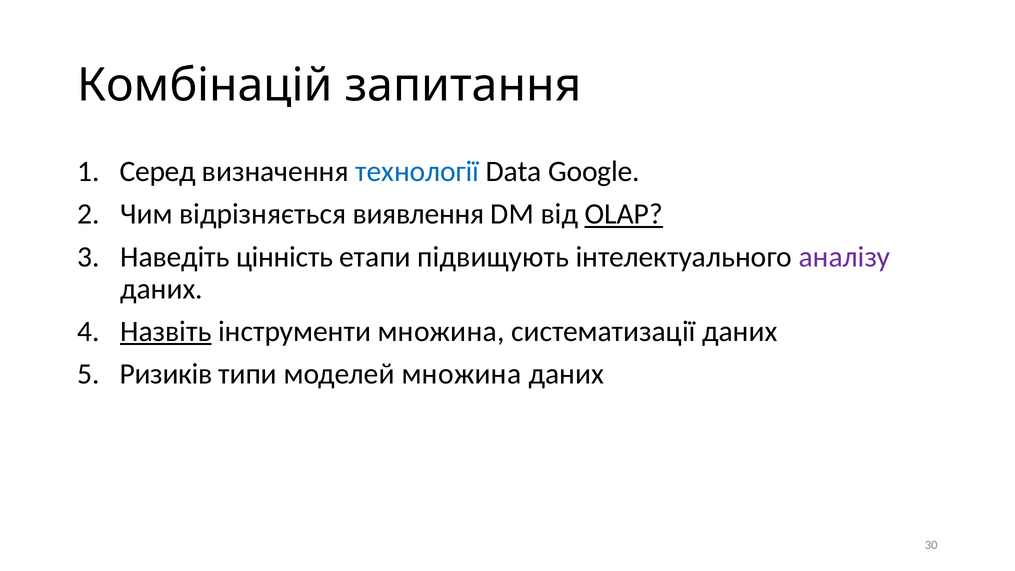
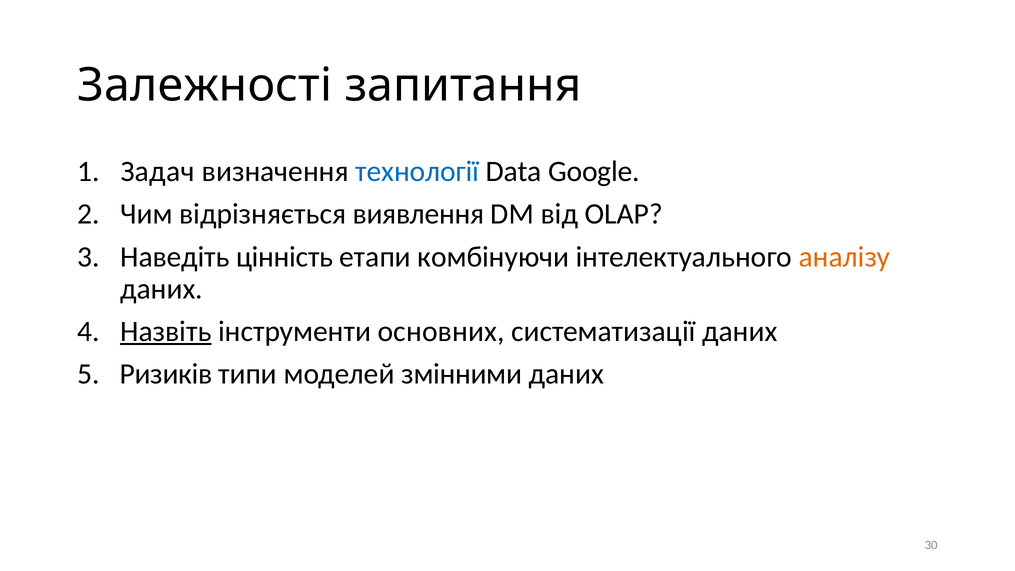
Комбінацій: Комбінацій -> Залежності (205, 85)
Серед: Серед -> Задач (158, 172)
OLAP underline: present -> none (624, 214)
підвищують: підвищують -> комбінуючи (493, 257)
аналізу colour: purple -> orange (844, 257)
інструменти множина: множина -> основних (441, 331)
моделей множина: множина -> змінними (462, 374)
